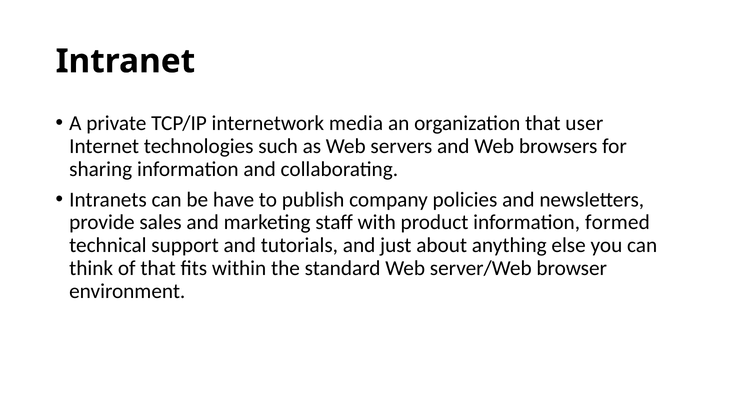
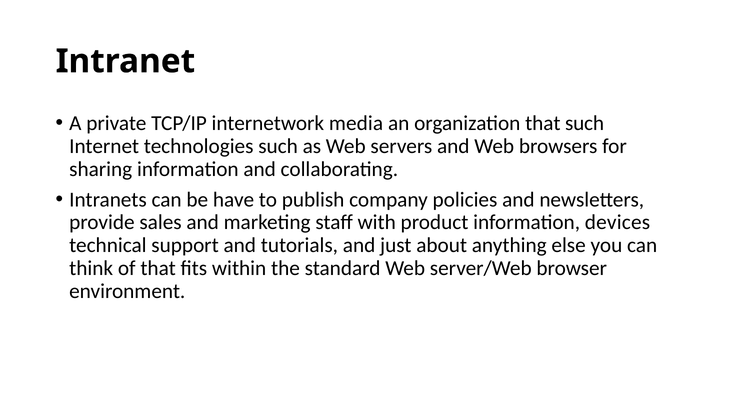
that user: user -> such (585, 123)
formed: formed -> devices (617, 223)
